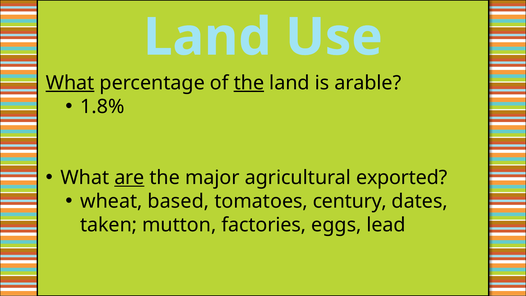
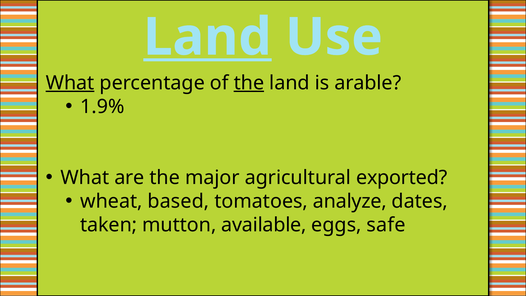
Land underline: none -> present (207, 37)
1.8%: 1.8% -> 1.9% (102, 107)
are underline: present -> none (129, 178)
century: century -> analyze (350, 201)
factories: factories -> available (264, 225)
lead: lead -> safe (386, 225)
